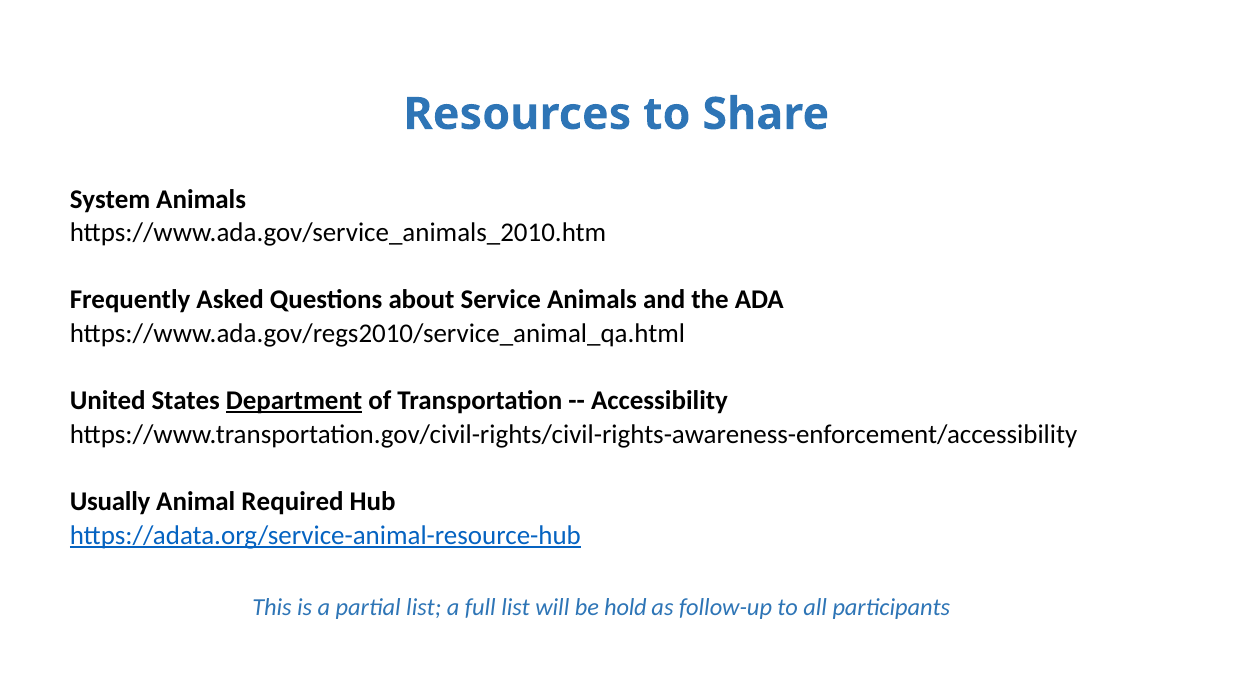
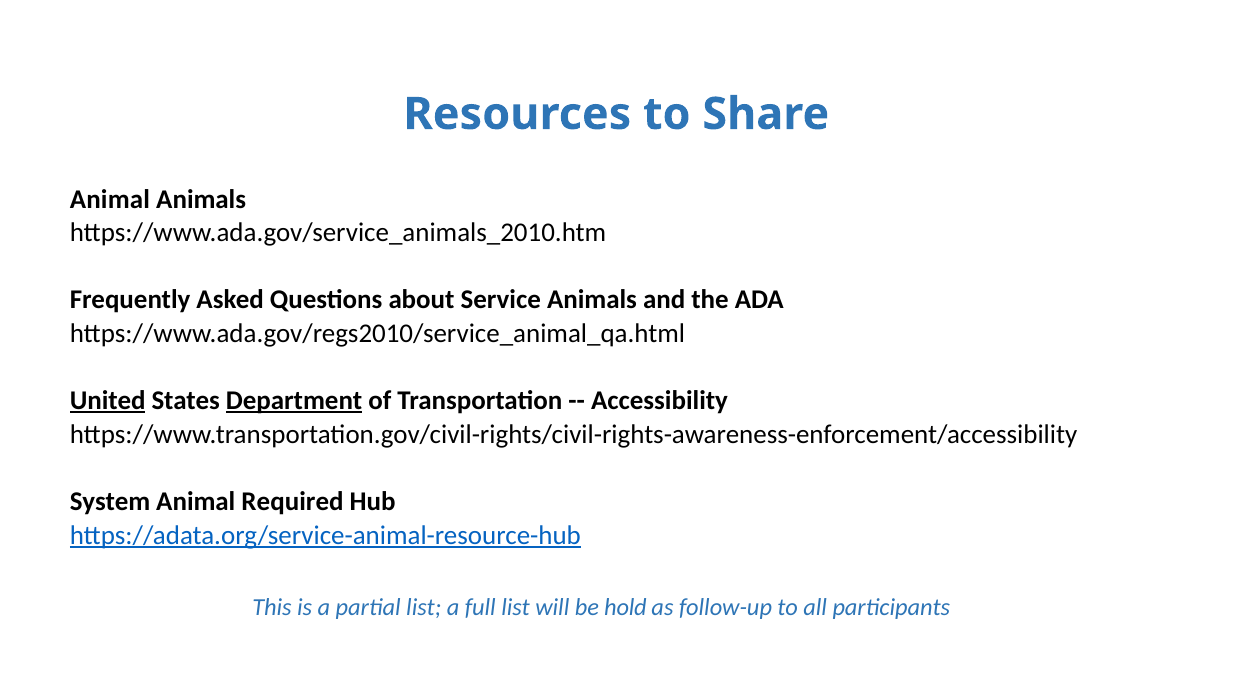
System: System -> Animal (110, 199)
United underline: none -> present (108, 400)
Usually: Usually -> System (110, 501)
